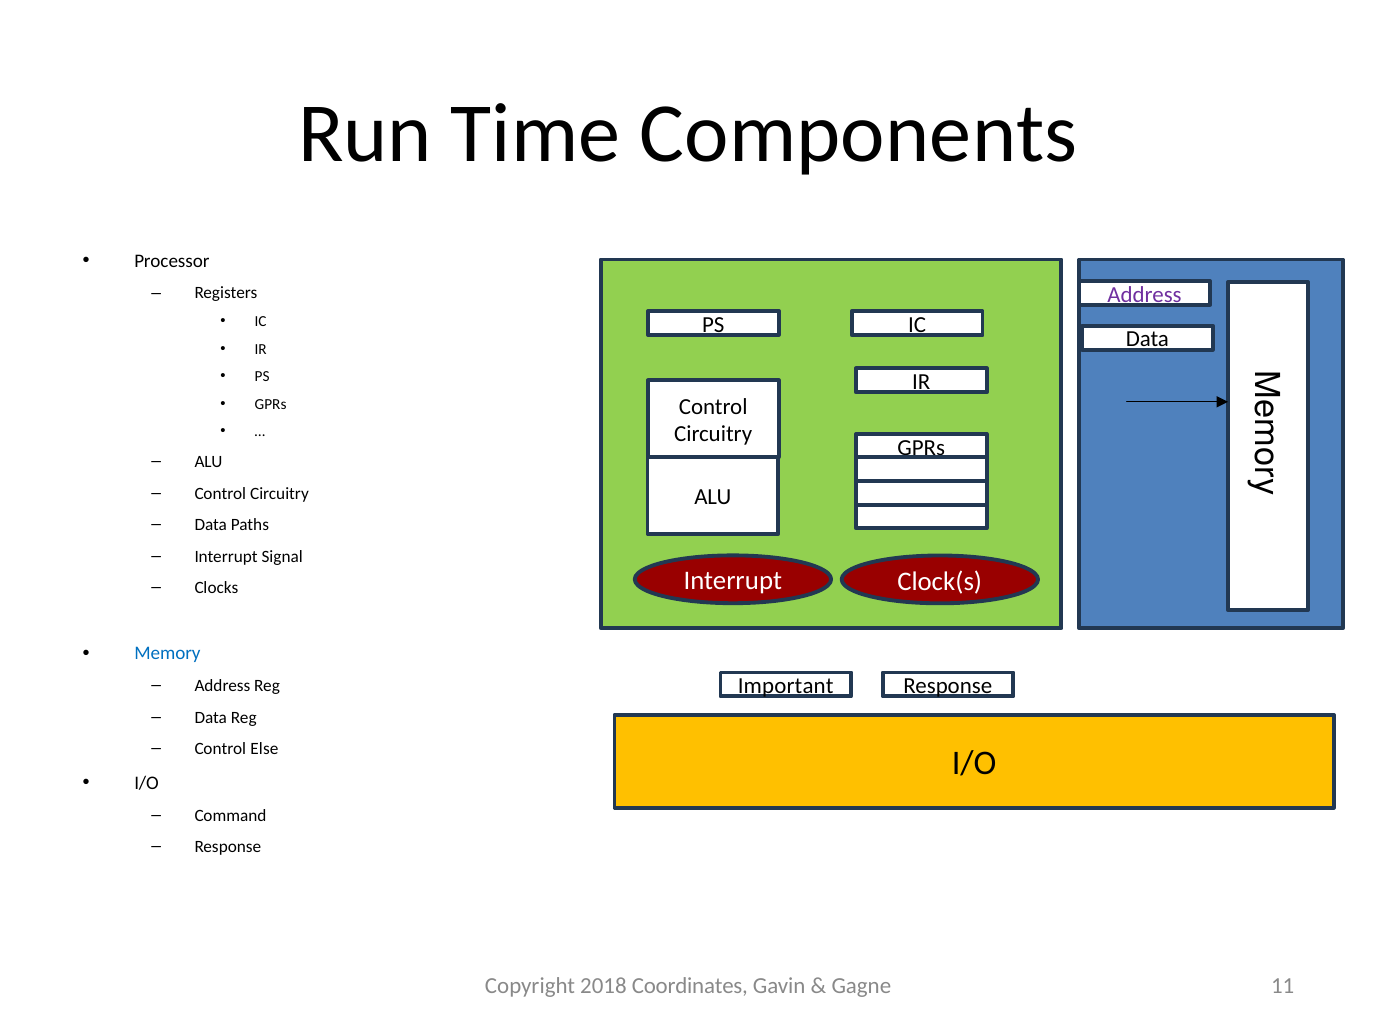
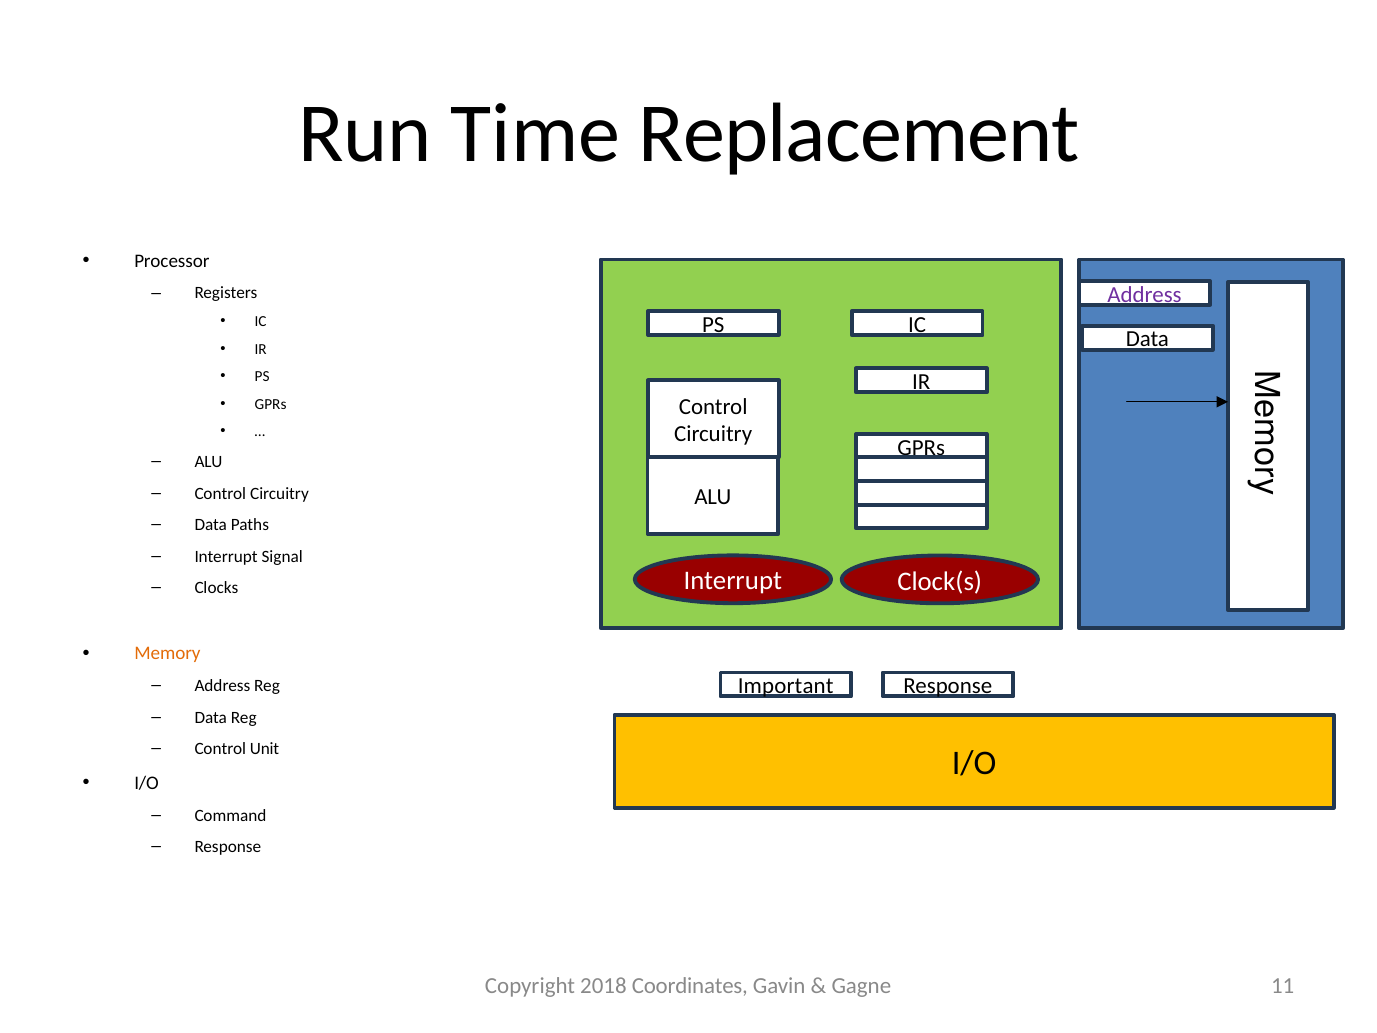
Components: Components -> Replacement (859, 133)
Memory colour: blue -> orange (167, 653)
Else: Else -> Unit (265, 749)
